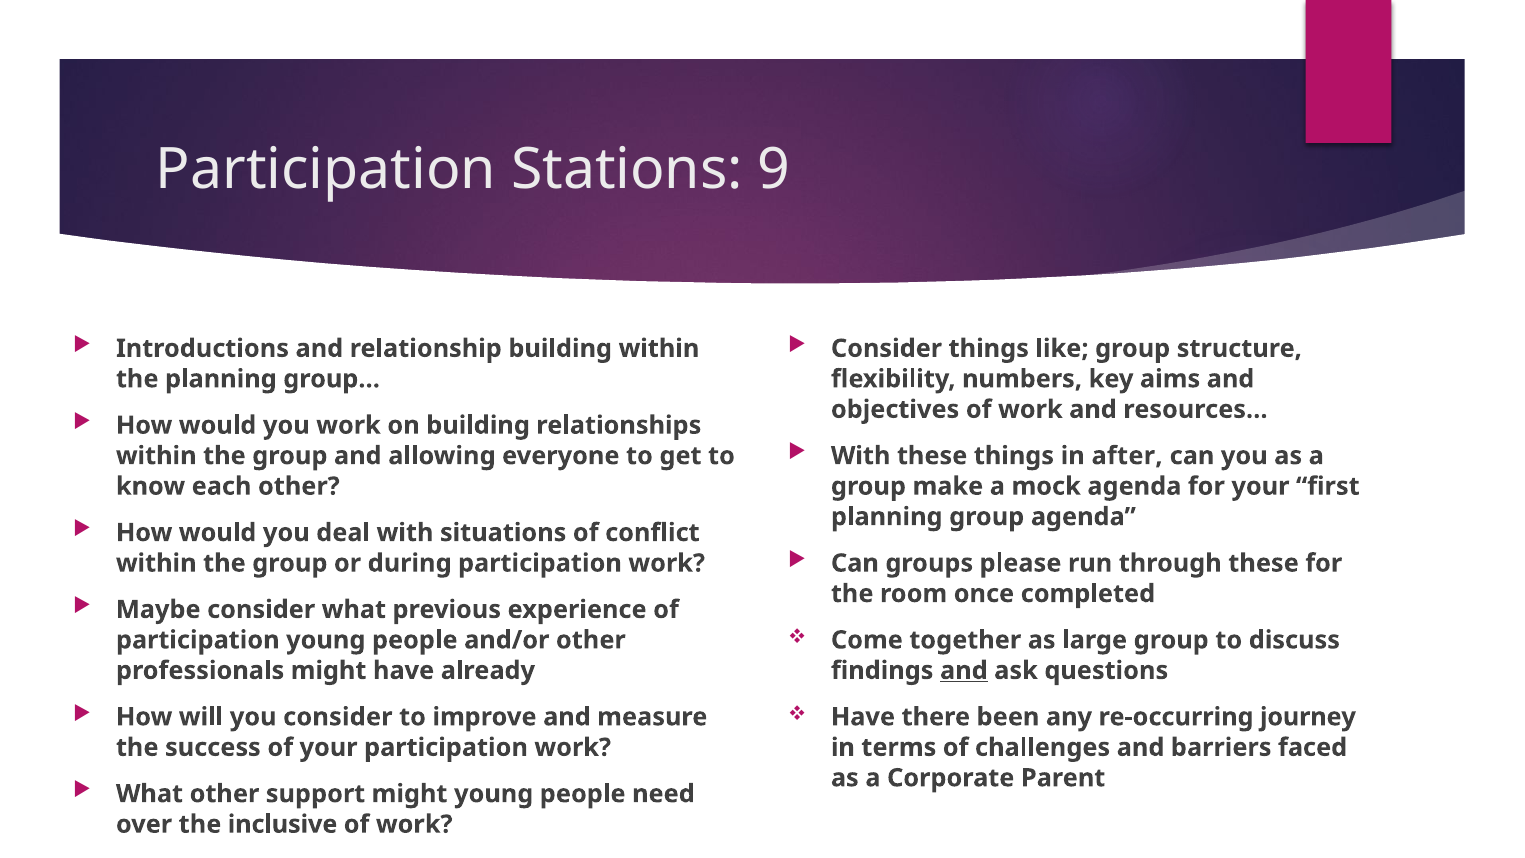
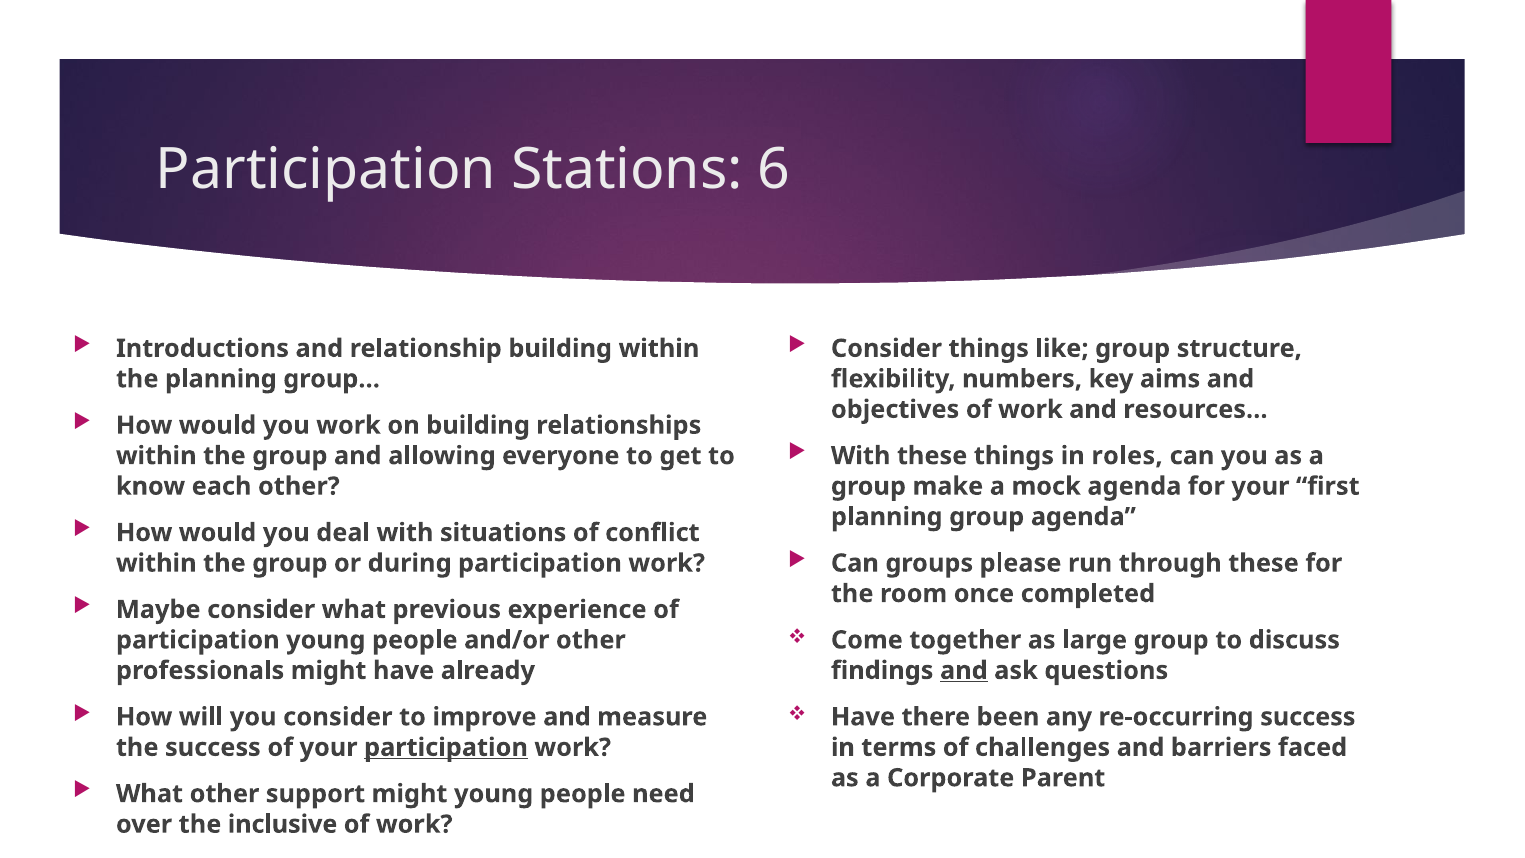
9: 9 -> 6 (774, 170)
after: after -> roles (1127, 456)
re-occurring journey: journey -> success (1308, 717)
participation underline: none -> present (446, 747)
